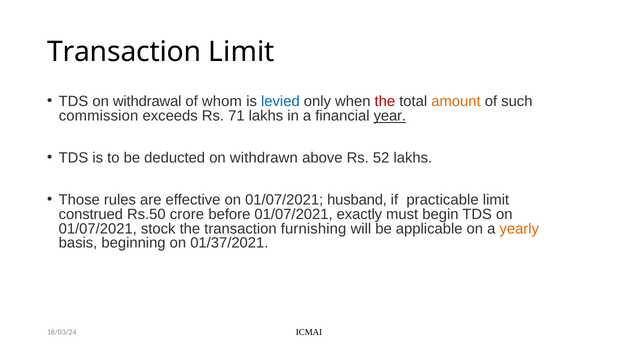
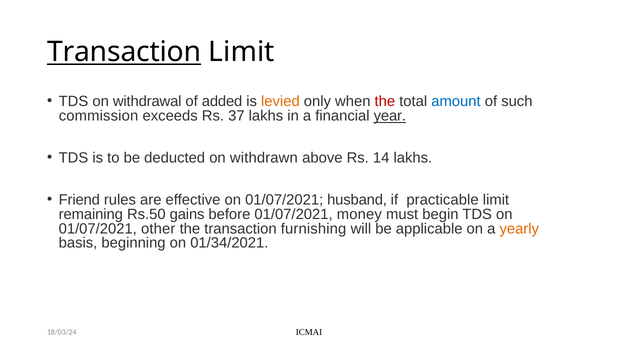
Transaction underline: none -> present (124, 52)
whom: whom -> added (222, 101)
levied colour: blue -> orange (280, 101)
amount colour: orange -> blue (456, 101)
71: 71 -> 37 (236, 116)
52: 52 -> 14 (381, 158)
Those: Those -> Friend (79, 200)
construed: construed -> remaining (91, 214)
crore: crore -> gains (187, 214)
exactly: exactly -> money (359, 214)
stock: stock -> other (158, 228)
01/37/2021: 01/37/2021 -> 01/34/2021 (229, 243)
